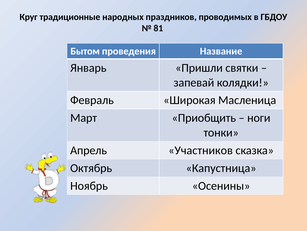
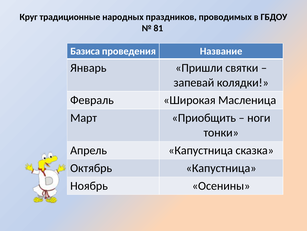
Бытом: Бытом -> Базиса (85, 51)
Апрель Участников: Участников -> Капустница (201, 150)
